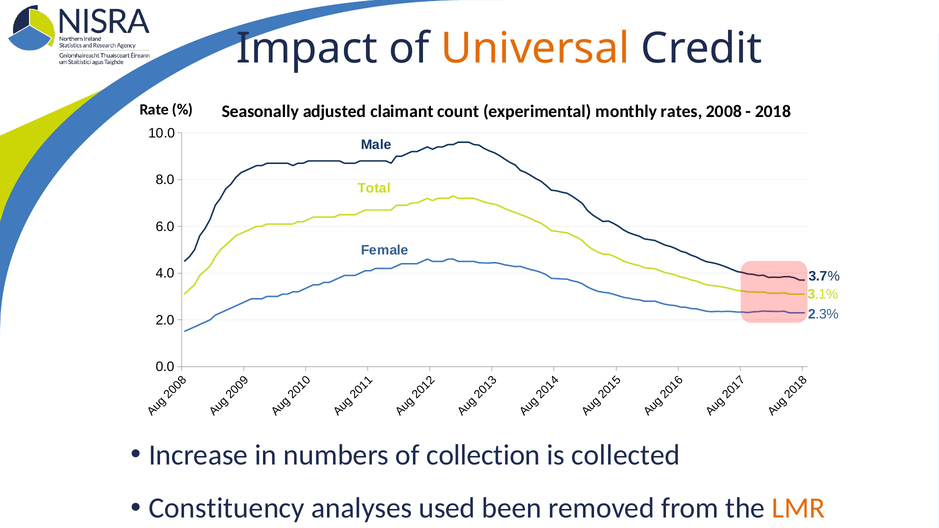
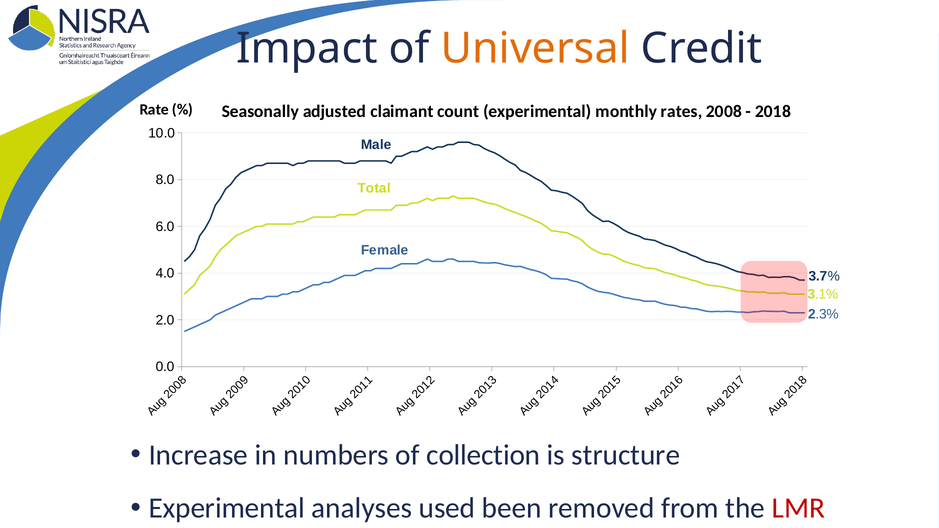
collected: collected -> structure (626, 455)
Constituency: Constituency -> Experimental (227, 508)
LMR colour: orange -> red (798, 508)
